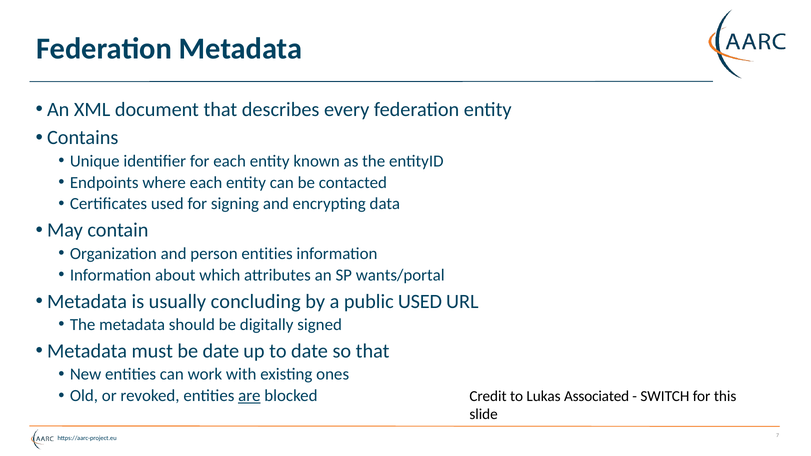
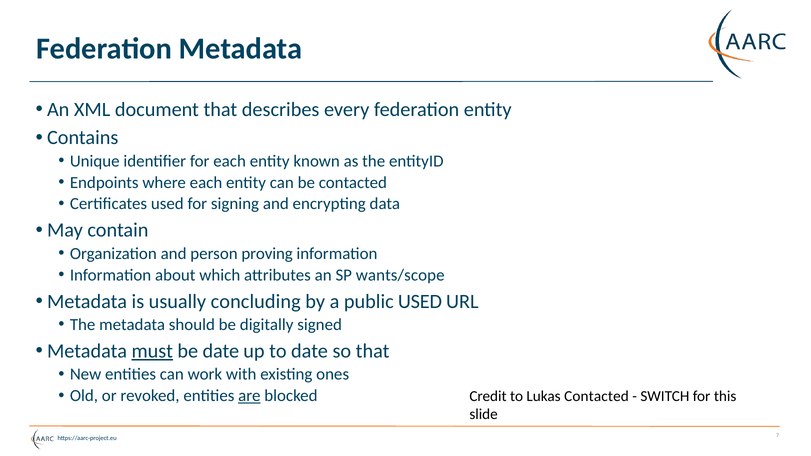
person entities: entities -> proving (267, 254)
wants/portal: wants/portal -> wants/scope (400, 275)
must underline: none -> present (152, 351)
Lukas Associated: Associated -> Contacted (596, 396)
